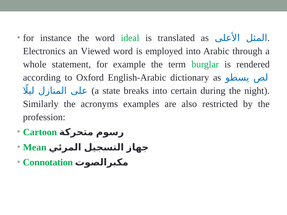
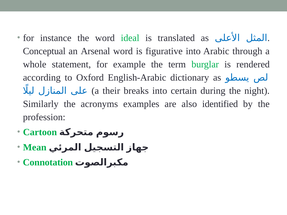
Electronics: Electronics -> Conceptual (44, 51)
Viewed: Viewed -> Arsenal (95, 51)
employed: employed -> figurative (164, 51)
state: state -> their (111, 91)
restricted: restricted -> identified (220, 104)
